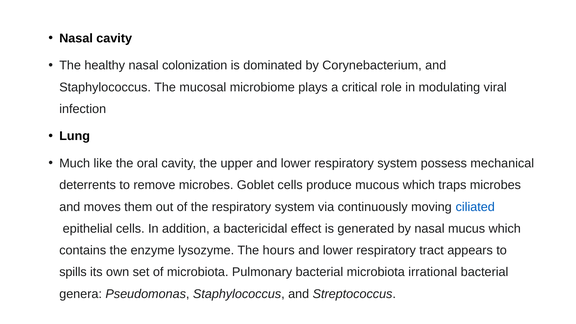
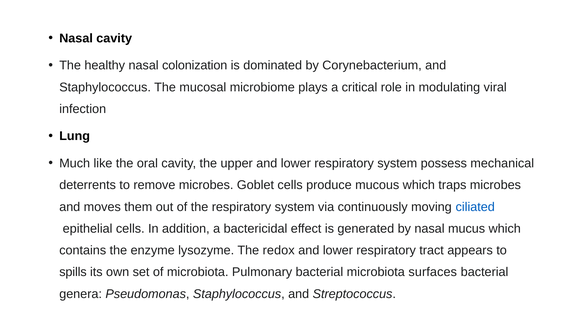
hours: hours -> redox (279, 250)
irrational: irrational -> surfaces (433, 272)
